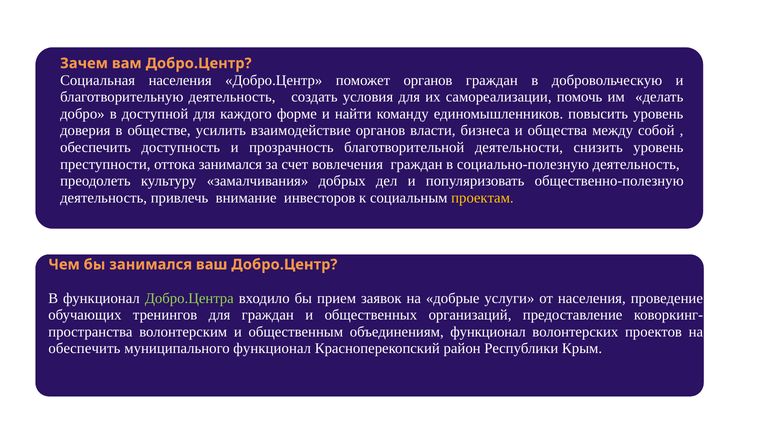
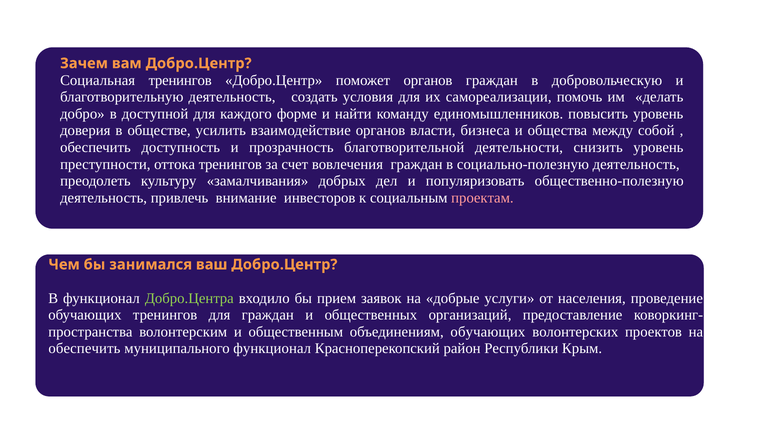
Социальная населения: населения -> тренингов (180, 80)
оттока занимался: занимался -> тренингов (230, 164)
проектам colour: yellow -> pink (482, 198)
объединениям функционал: функционал -> обучающих (488, 332)
